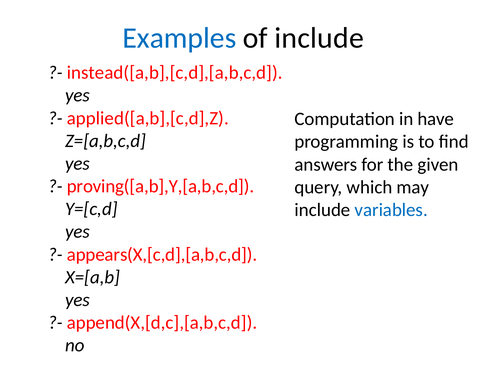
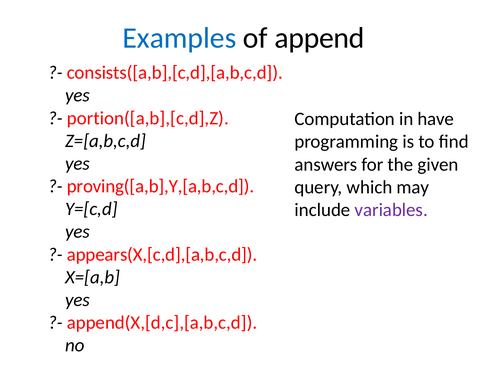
of include: include -> append (319, 38)
instead([a,b],[c,d],[a,b,c,d: instead([a,b],[c,d],[a,b,c,d -> consists([a,b],[c,d],[a,b,c,d (175, 73)
applied([a,b],[c,d],Z: applied([a,b],[c,d],Z -> portion([a,b],[c,d],Z (148, 118)
variables colour: blue -> purple (391, 210)
